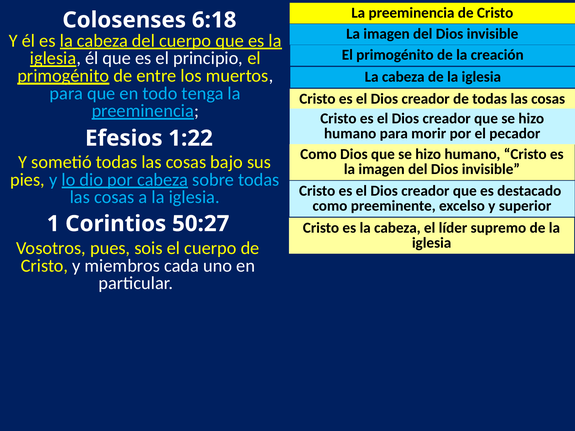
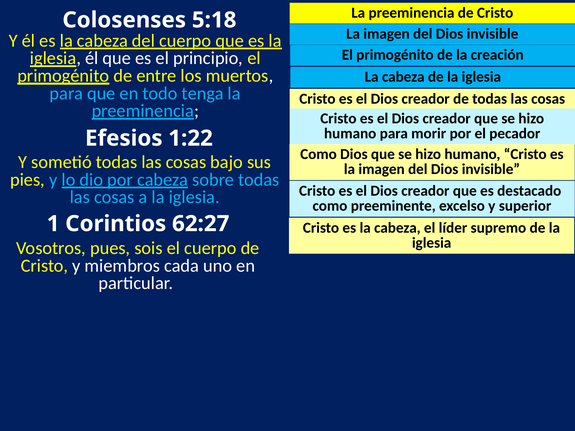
6:18: 6:18 -> 5:18 (214, 20)
50:27: 50:27 -> 62:27 (201, 224)
